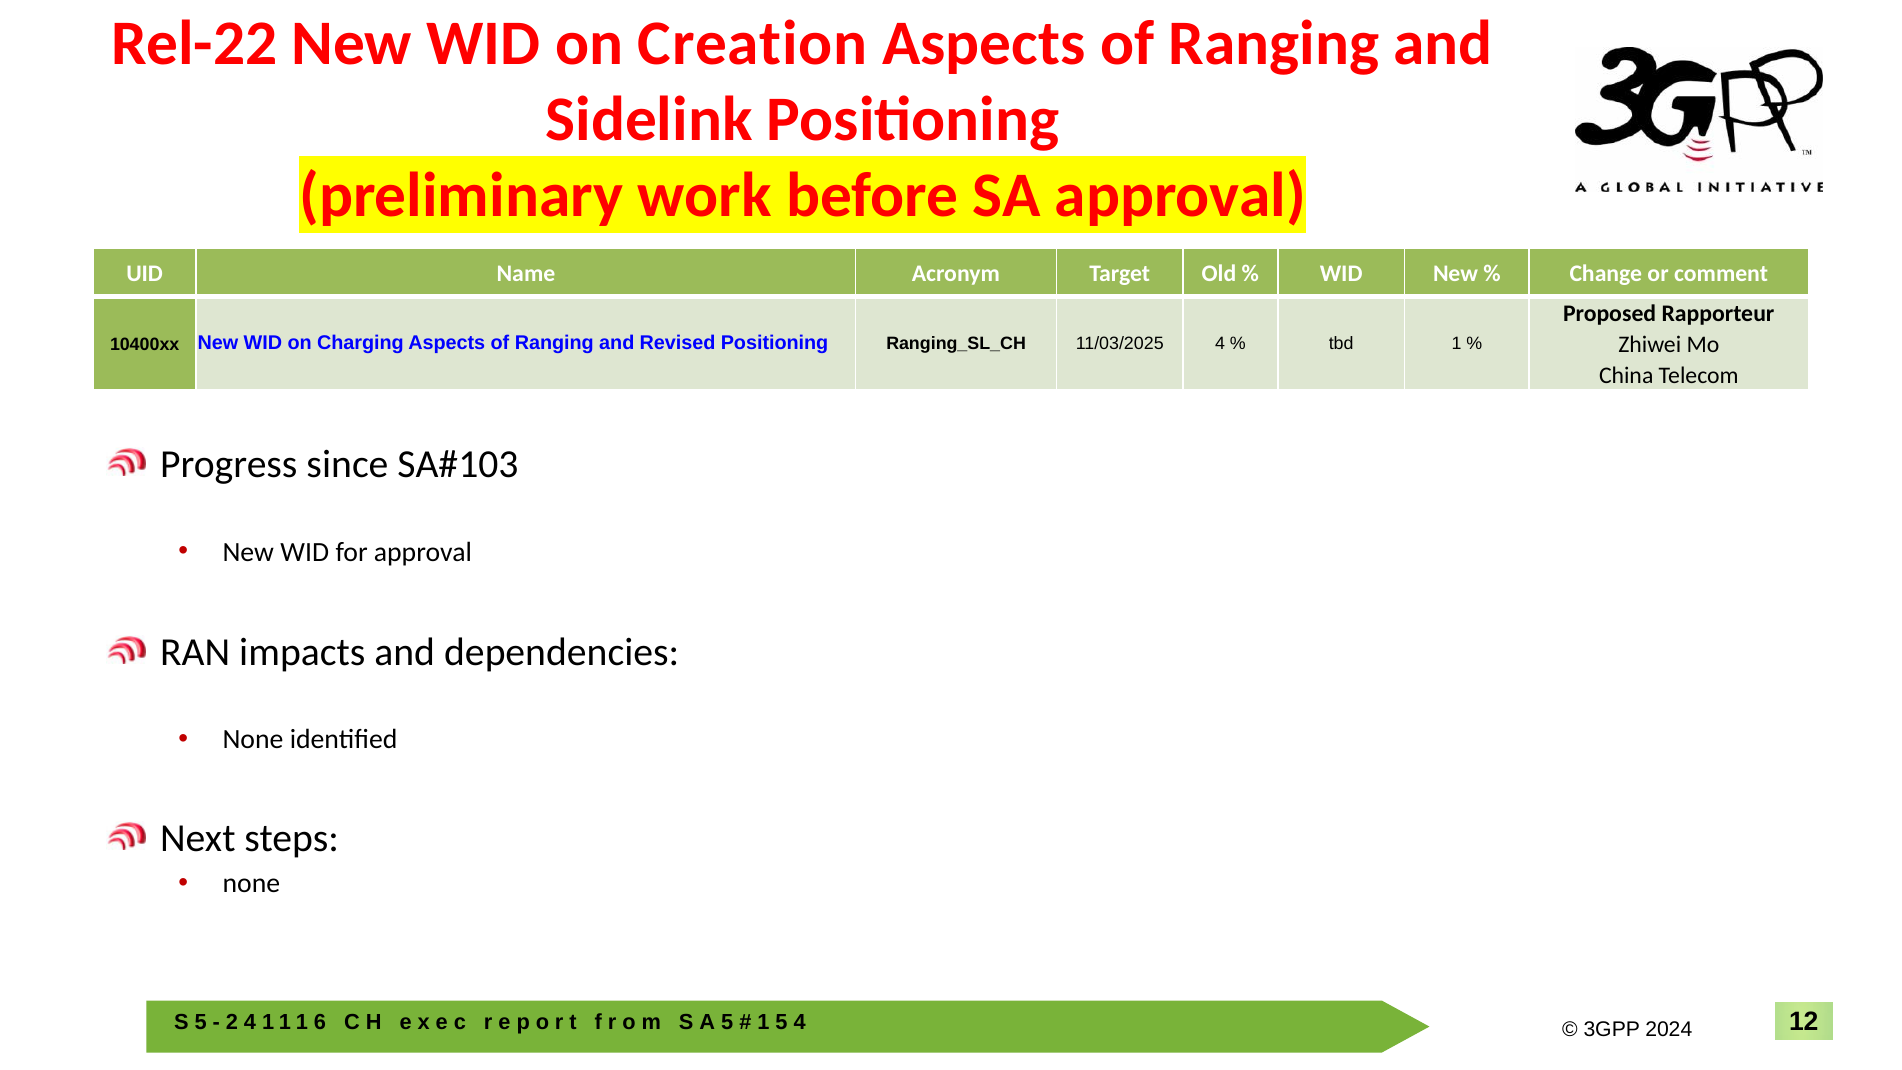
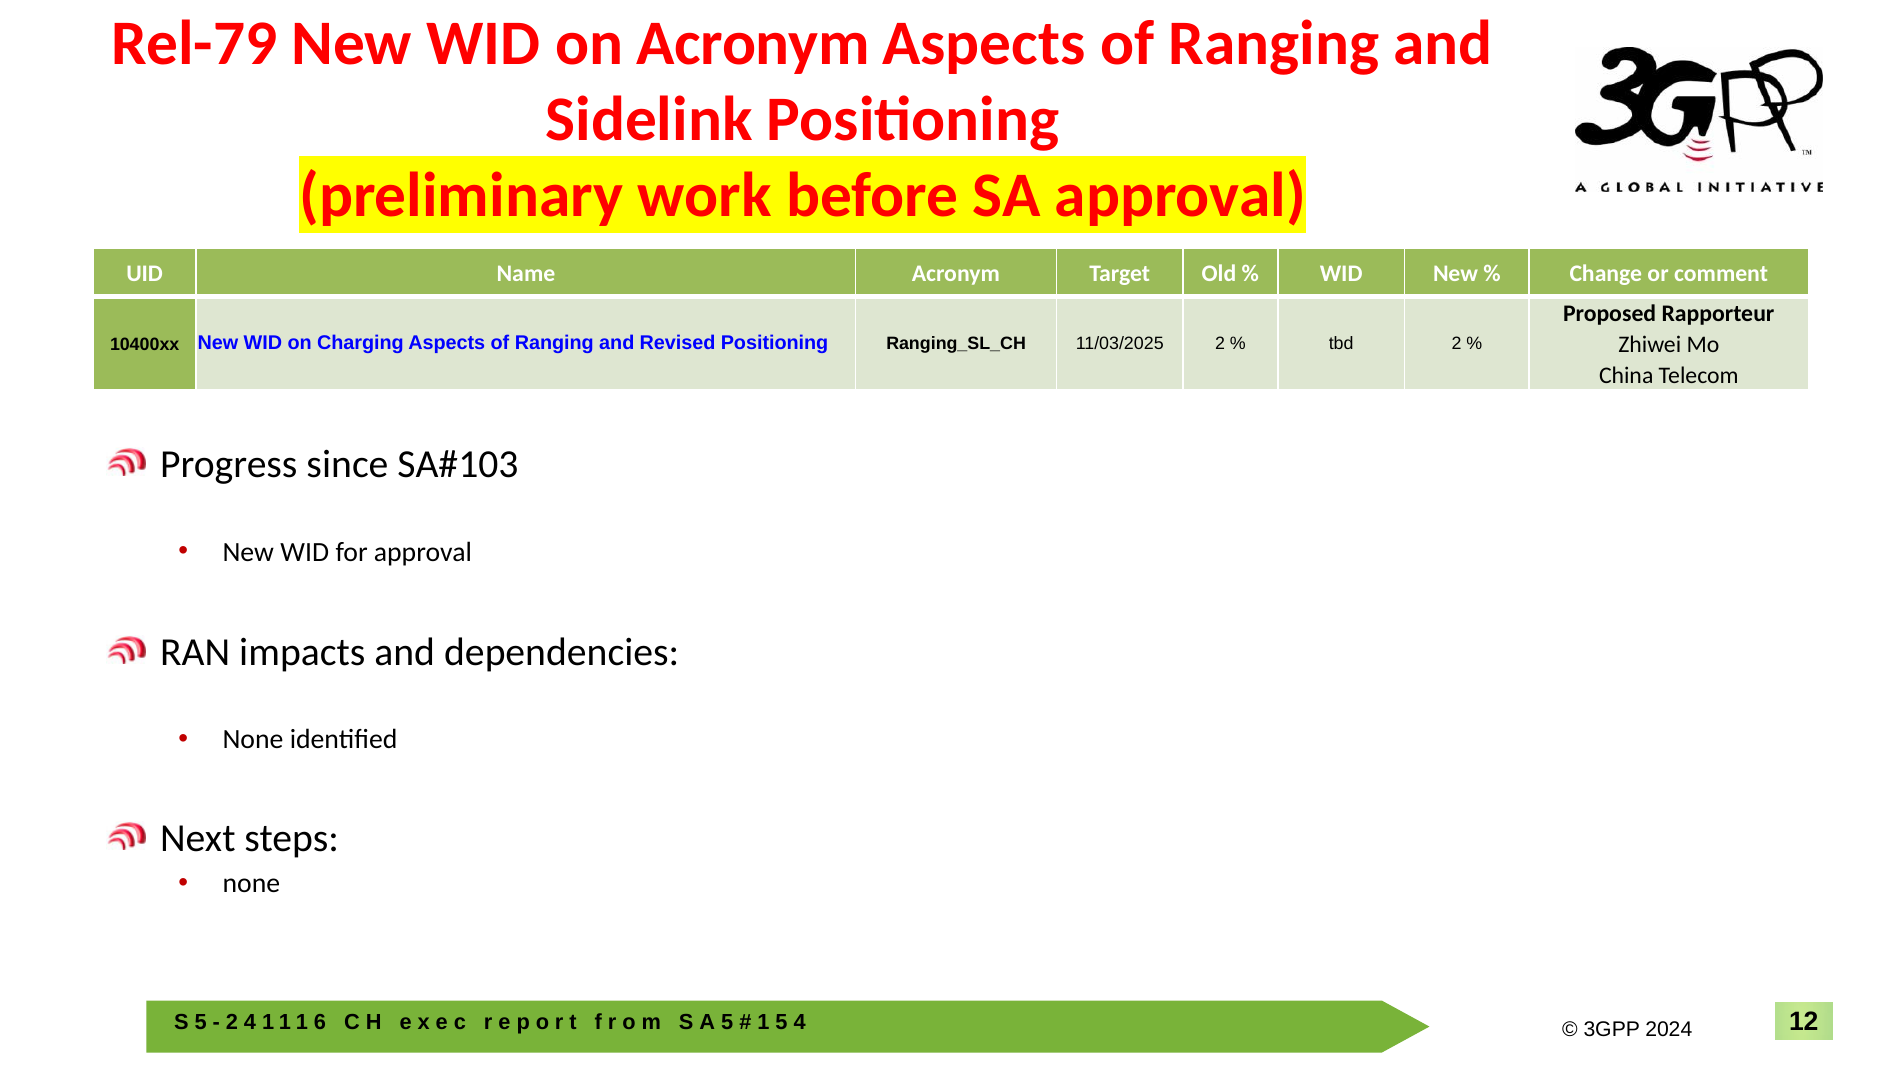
Rel-22: Rel-22 -> Rel-79 (194, 43)
on Creation: Creation -> Acronym (753, 43)
11/03/2025 4: 4 -> 2 (1220, 343)
tbd 1: 1 -> 2 (1457, 343)
